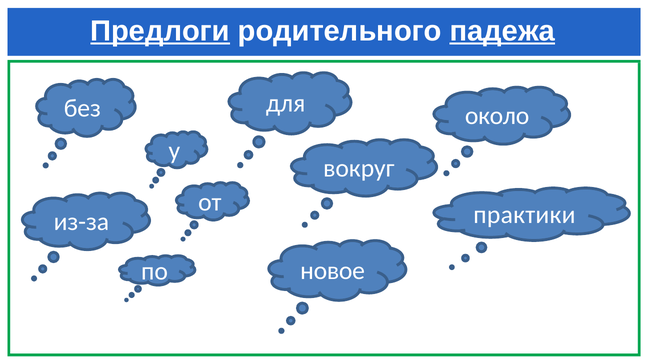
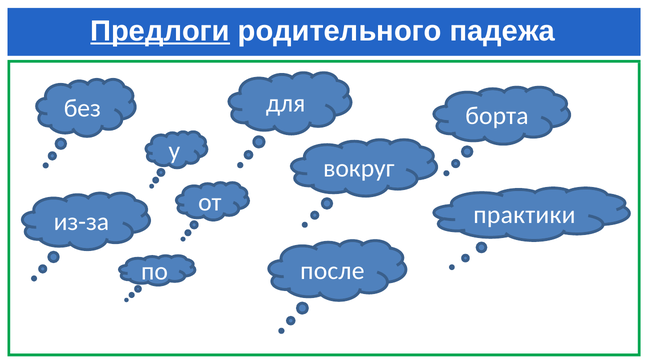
падежа underline: present -> none (502, 31)
около: около -> борта (497, 116)
новое: новое -> после (332, 271)
